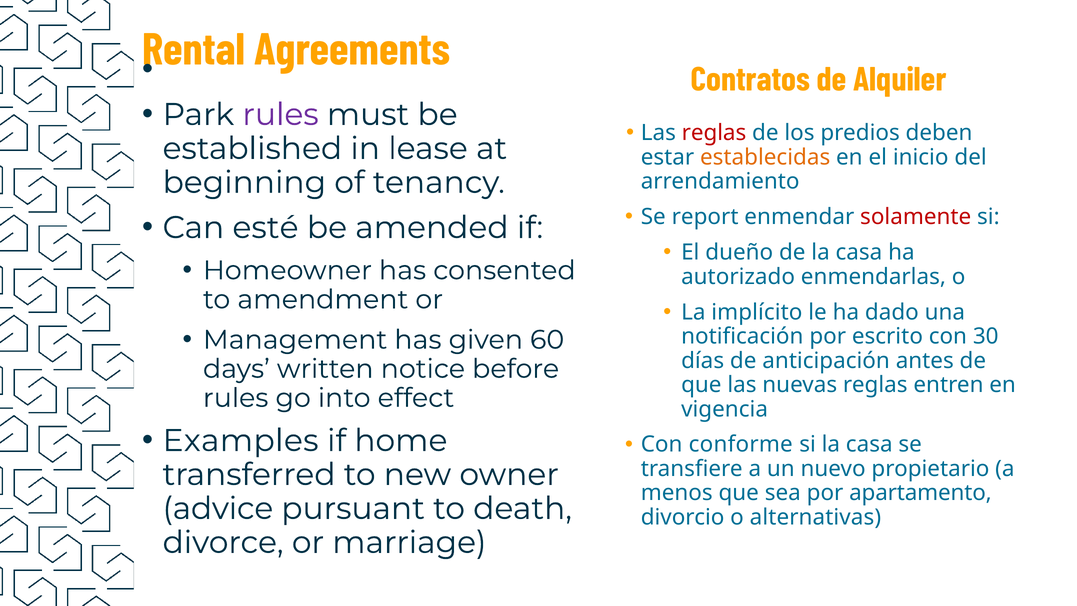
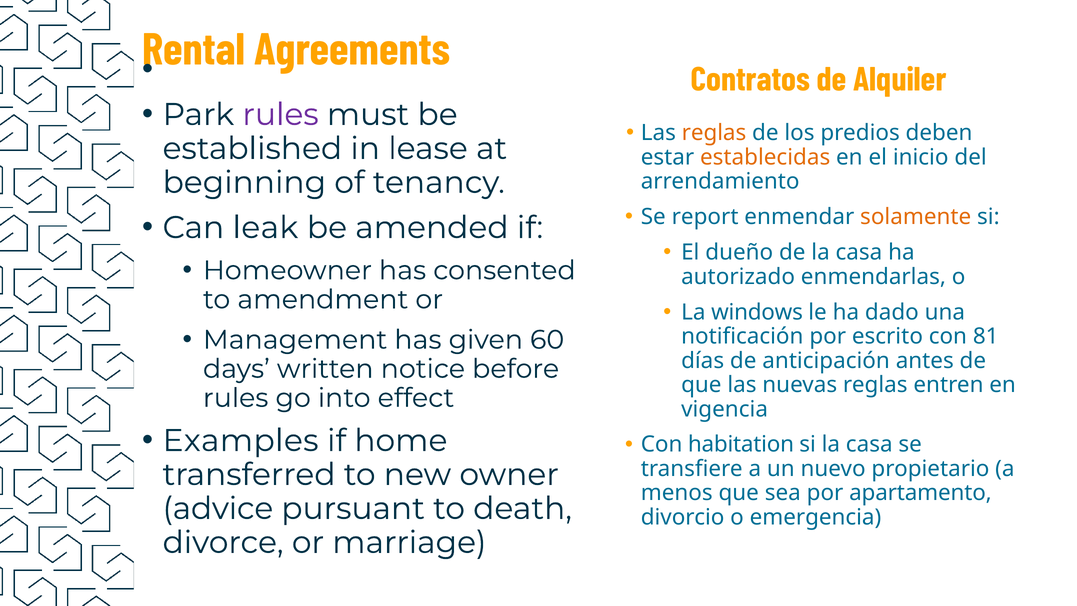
reglas colour: red -> orange (714, 133)
solamente colour: red -> orange (916, 217)
esté: esté -> leak (265, 228)
implícito: implícito -> windows (757, 312)
30: 30 -> 81 (986, 336)
conforme: conforme -> habitation (741, 444)
alternativas: alternativas -> emergencia (815, 517)
